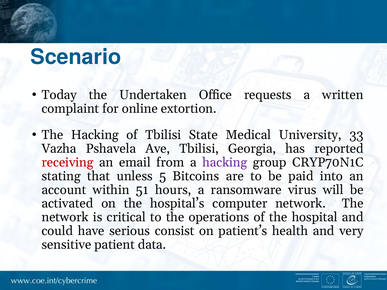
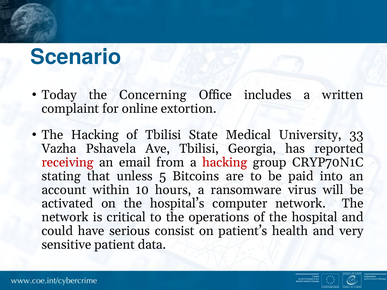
Undertaken: Undertaken -> Concerning (153, 95)
requests: requests -> includes (268, 95)
hacking colour: purple -> red (225, 163)
51: 51 -> 10 (142, 190)
